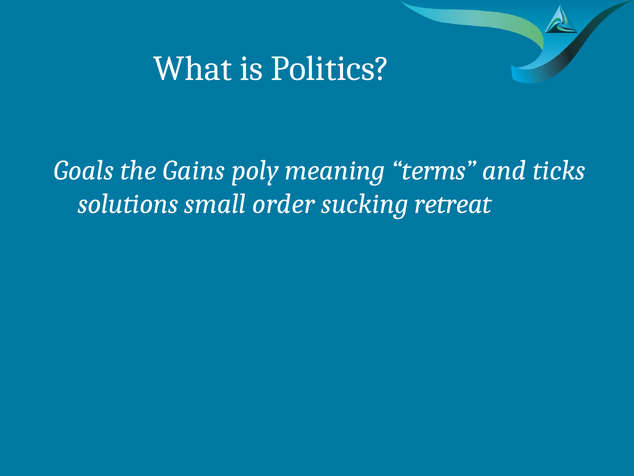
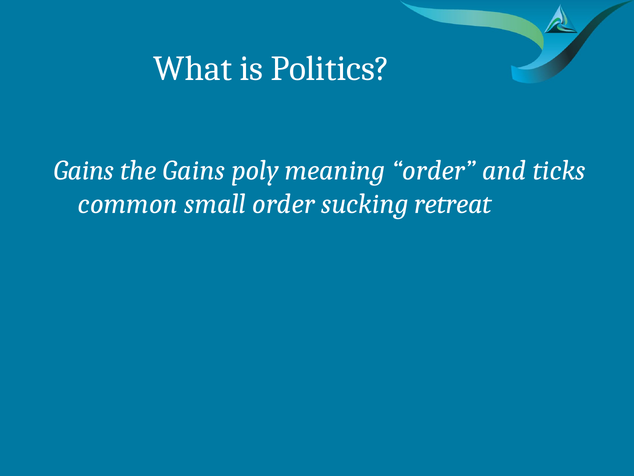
Goals: Goals -> Gains (84, 170)
meaning terms: terms -> order (434, 170)
solutions: solutions -> common (128, 204)
